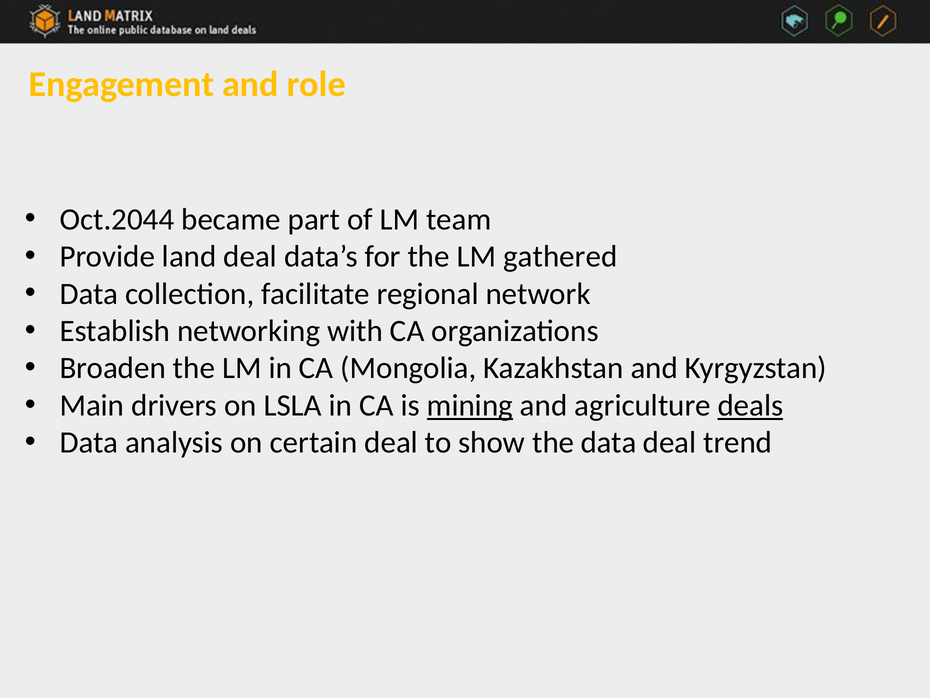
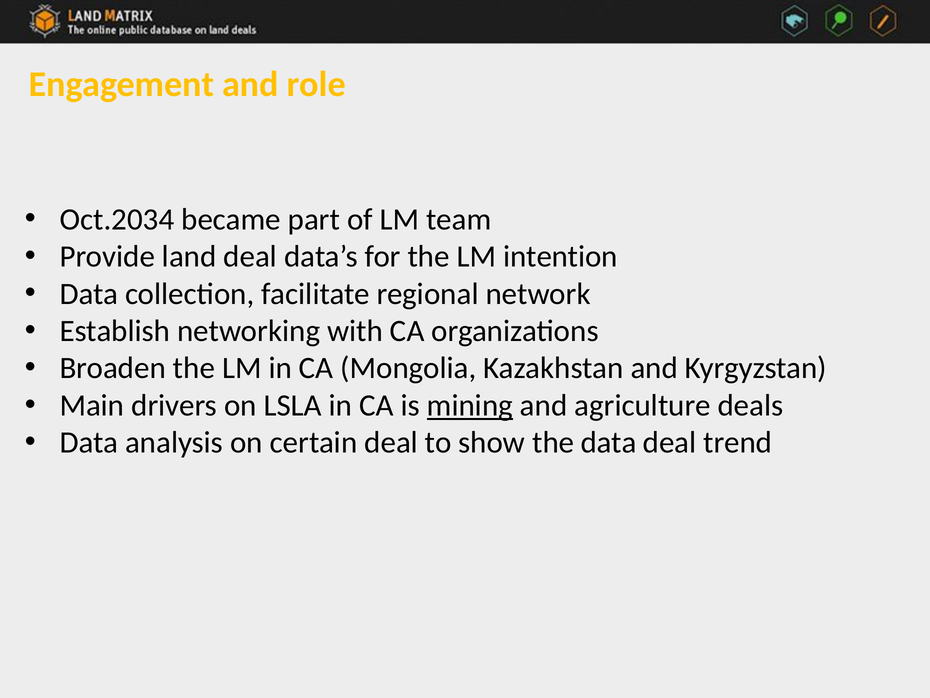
Oct.2044: Oct.2044 -> Oct.2034 (117, 219)
gathered: gathered -> intention (560, 256)
deals underline: present -> none (750, 405)
